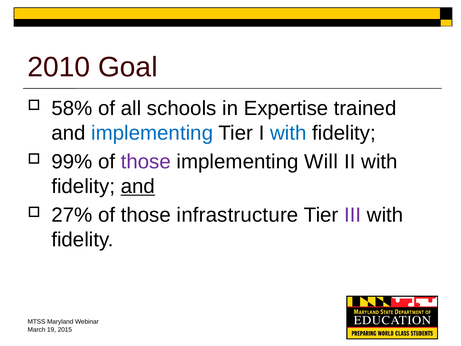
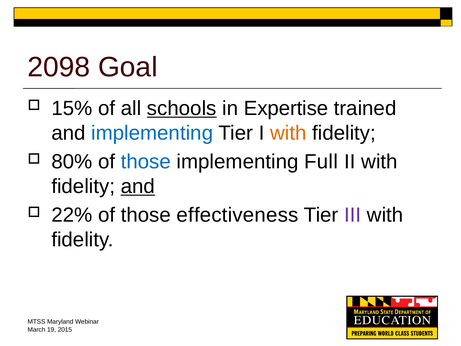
2010: 2010 -> 2098 (59, 67)
58%: 58% -> 15% (72, 108)
schools underline: none -> present (182, 108)
with colour: blue -> orange (288, 133)
99%: 99% -> 80% (72, 162)
those colour: purple -> blue (146, 162)
Will: Will -> Full (321, 162)
27%: 27% -> 22% (72, 215)
infrastructure: infrastructure -> effectiveness (238, 215)
